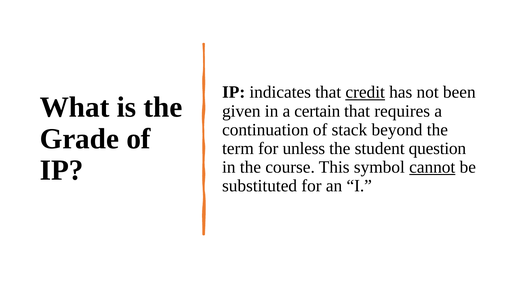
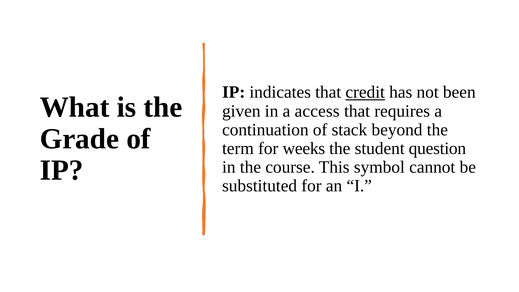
certain: certain -> access (317, 111)
unless: unless -> weeks (304, 148)
cannot underline: present -> none (432, 167)
